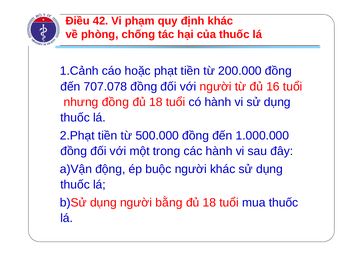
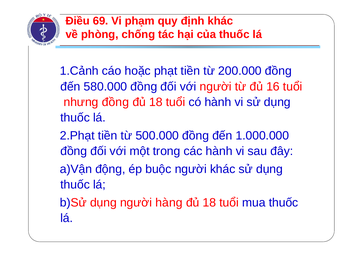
42: 42 -> 69 (101, 21)
707.078: 707.078 -> 580.000 (105, 86)
bằng: bằng -> hàng (169, 202)
